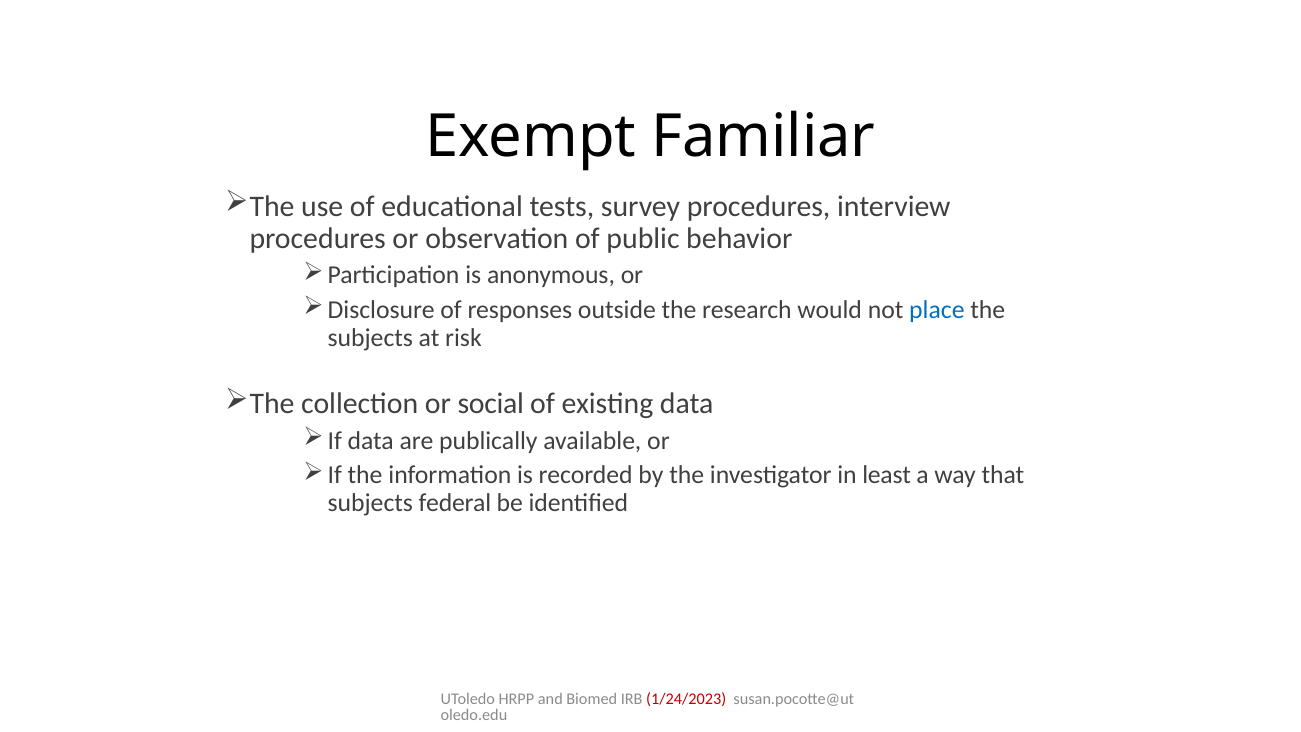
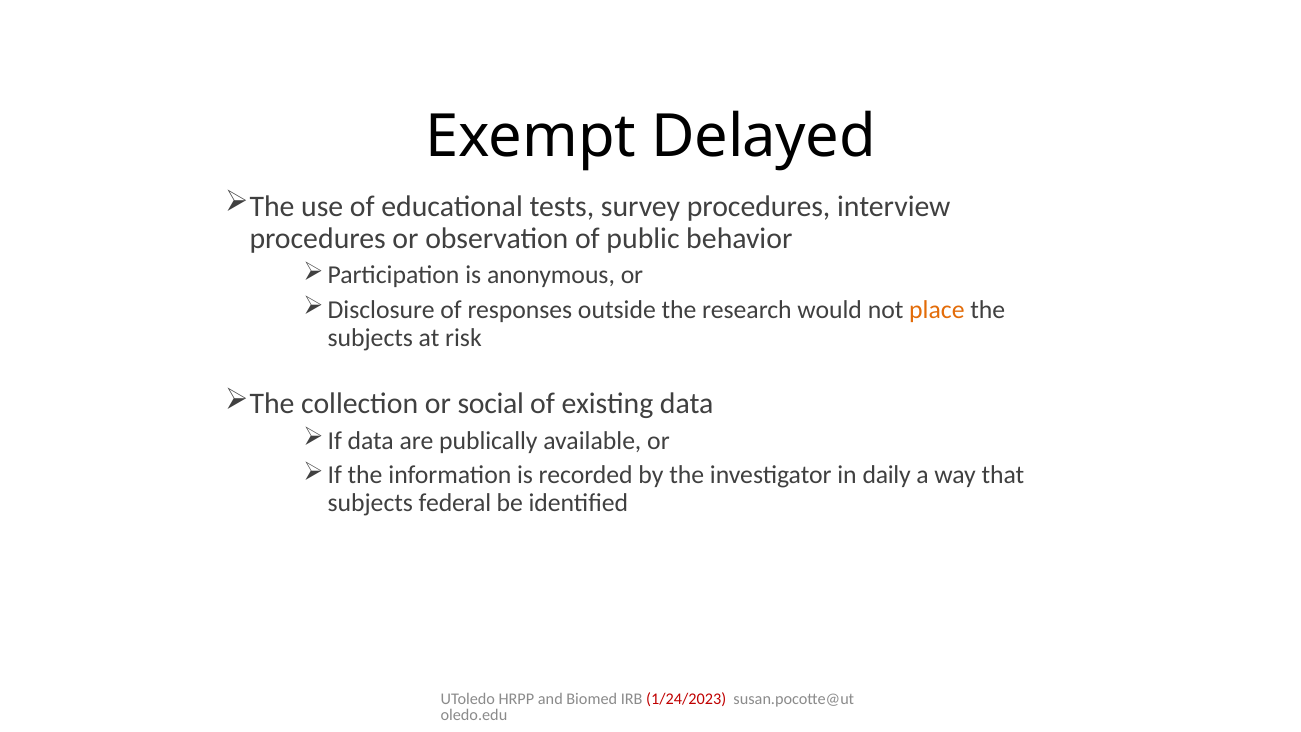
Familiar: Familiar -> Delayed (764, 136)
place colour: blue -> orange (937, 310)
least: least -> daily (887, 475)
